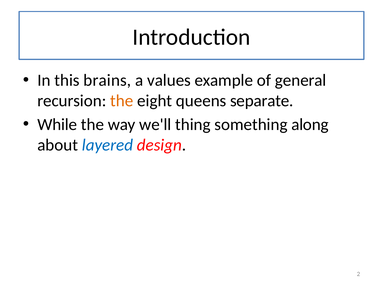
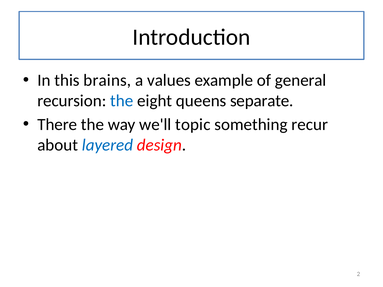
the colour: orange -> blue (122, 101)
While: While -> There (57, 125)
thing: thing -> topic (193, 125)
along: along -> recur (310, 125)
